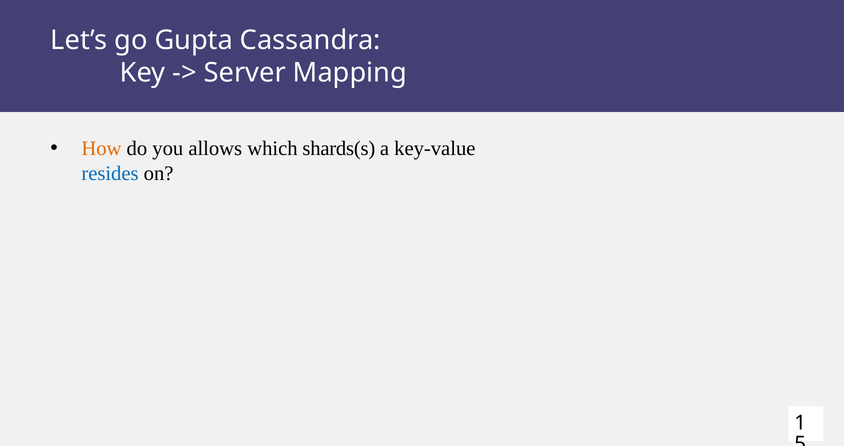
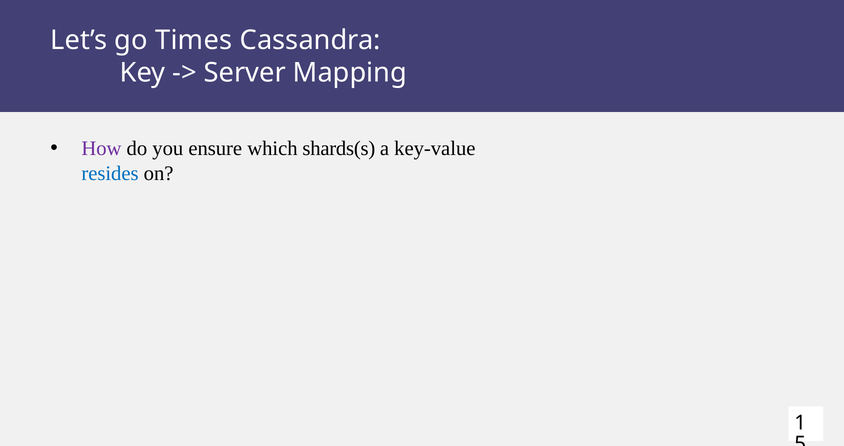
Gupta: Gupta -> Times (194, 40)
How colour: orange -> purple (101, 148)
allows: allows -> ensure (215, 148)
